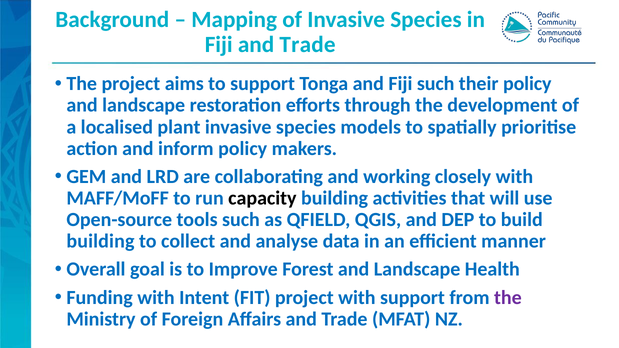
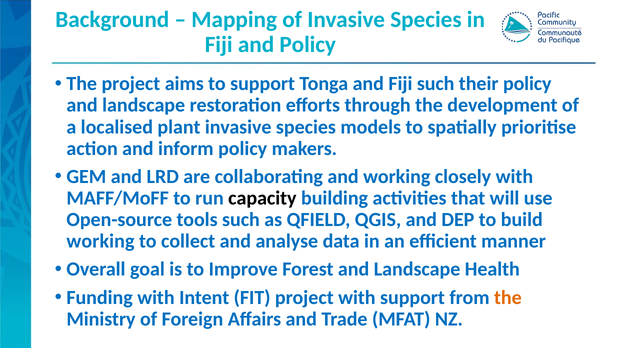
Fiji and Trade: Trade -> Policy (308, 45)
building: building -> working (100, 241)
the colour: purple -> orange (508, 298)
